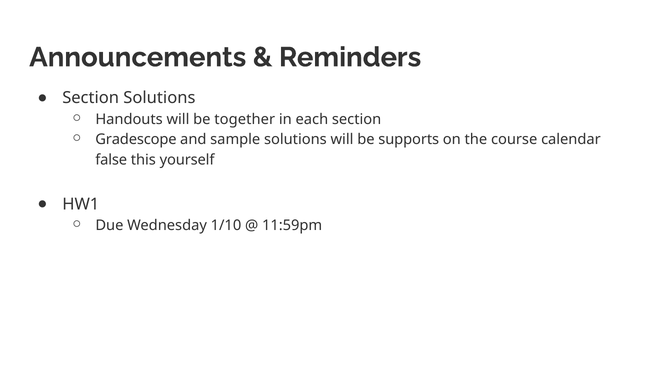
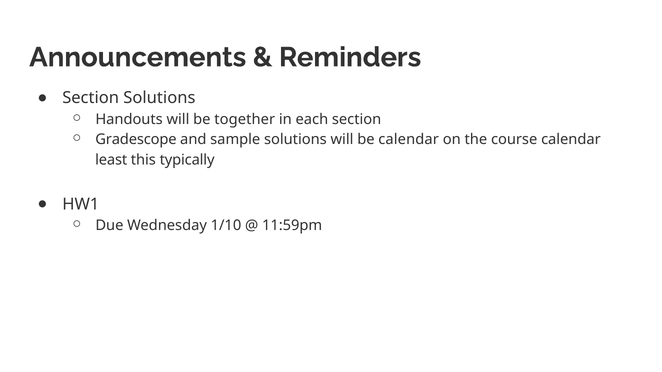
be supports: supports -> calendar (409, 140)
false: false -> least (111, 160)
yourself: yourself -> typically (187, 160)
